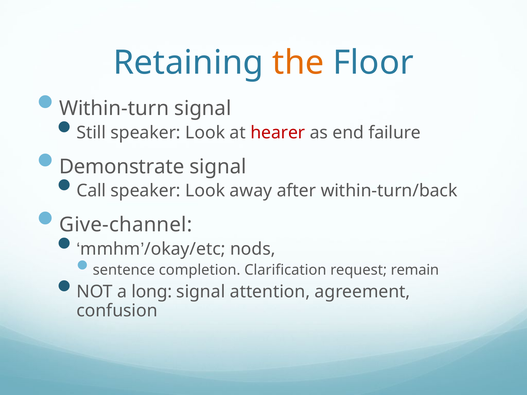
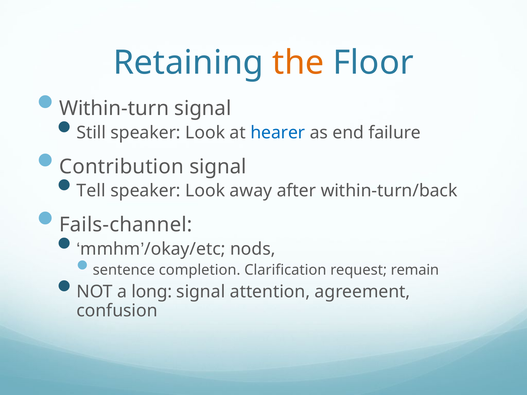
hearer colour: red -> blue (278, 133)
Demonstrate: Demonstrate -> Contribution (122, 167)
Call: Call -> Tell (91, 191)
Give-channel: Give-channel -> Fails-channel (126, 225)
